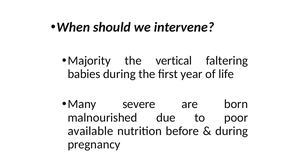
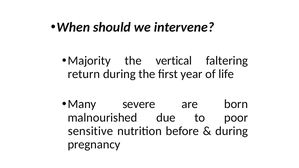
babies: babies -> return (84, 74)
available: available -> sensitive (90, 131)
